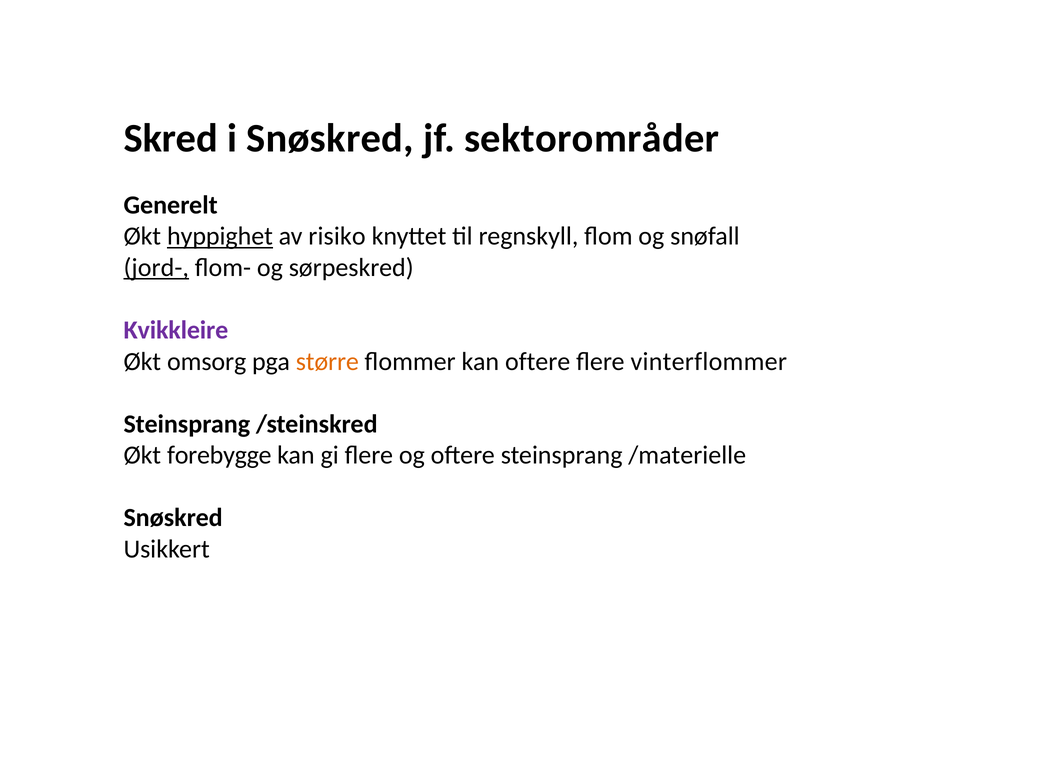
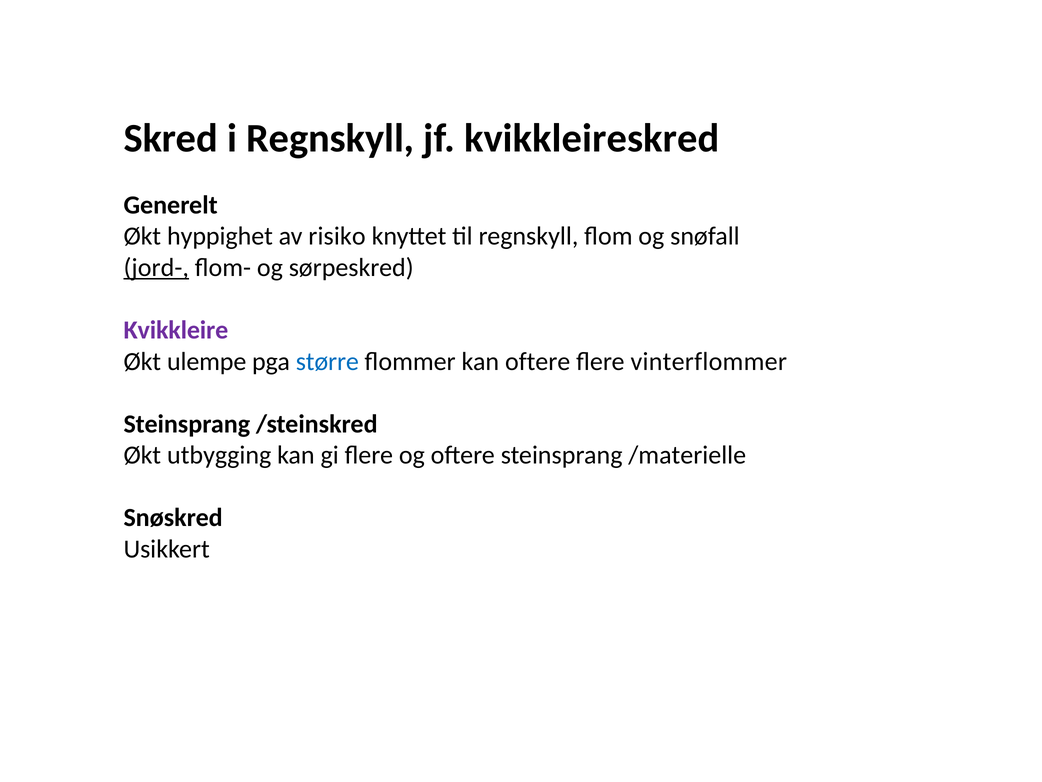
i Snøskred: Snøskred -> Regnskyll (330, 138)
sektorområder: sektorområder -> kvikkleireskred (592, 138)
hyppighet underline: present -> none (220, 236)
omsorg: omsorg -> ulempe (207, 361)
større colour: orange -> blue (327, 361)
forebygge: forebygge -> utbygging (219, 455)
